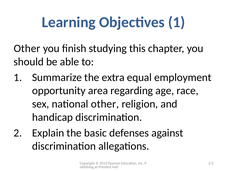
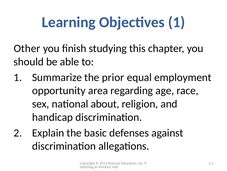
extra: extra -> prior (113, 77)
national other: other -> about (105, 104)
